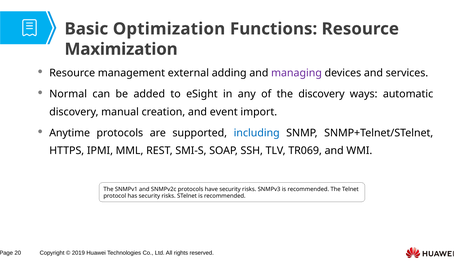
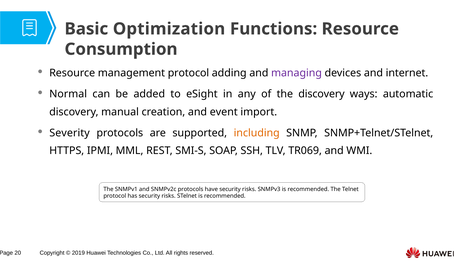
Maximization: Maximization -> Consumption (121, 49)
management external: external -> protocol (188, 73)
services: services -> internet (407, 73)
Anytime: Anytime -> Severity (70, 133)
including colour: blue -> orange (257, 133)
